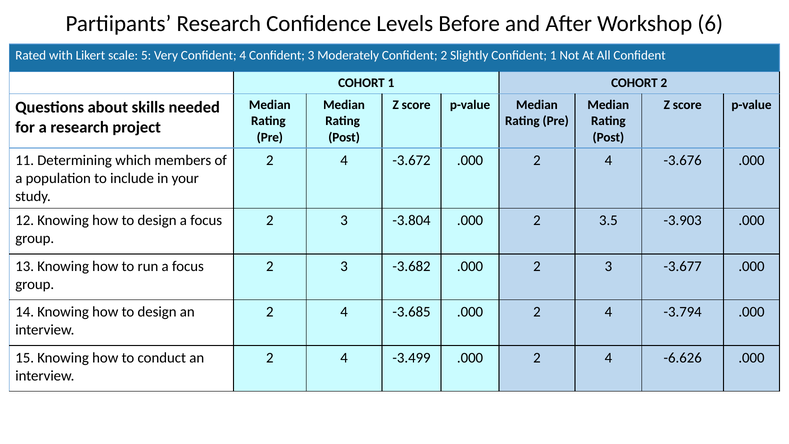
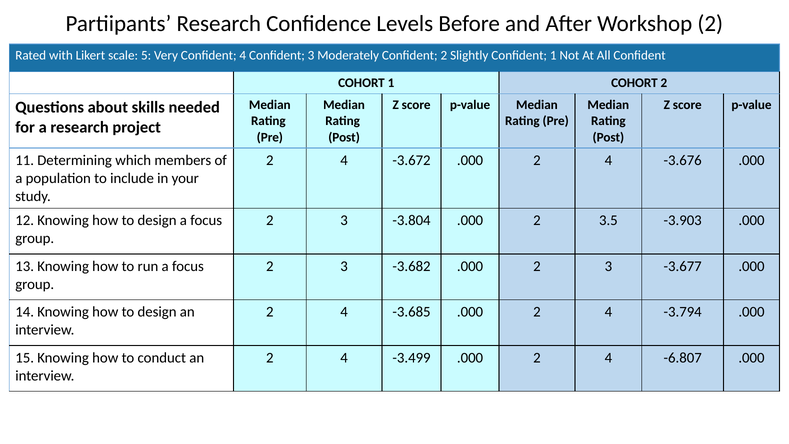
Workshop 6: 6 -> 2 (710, 24)
-6.626: -6.626 -> -6.807 (683, 358)
